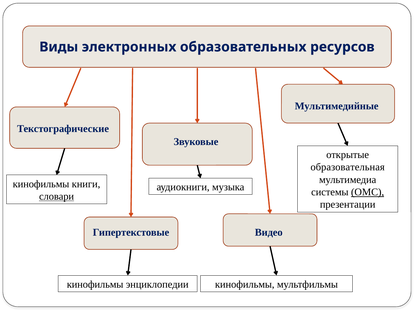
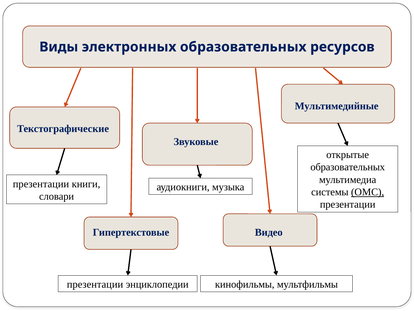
образовательная: образовательная -> образовательных (348, 167)
кинофильмы: кинофильмы -> презентации (41, 184)
словари underline: present -> none (57, 196)
кинофильмы: кинофильмы -> презентации (95, 284)
